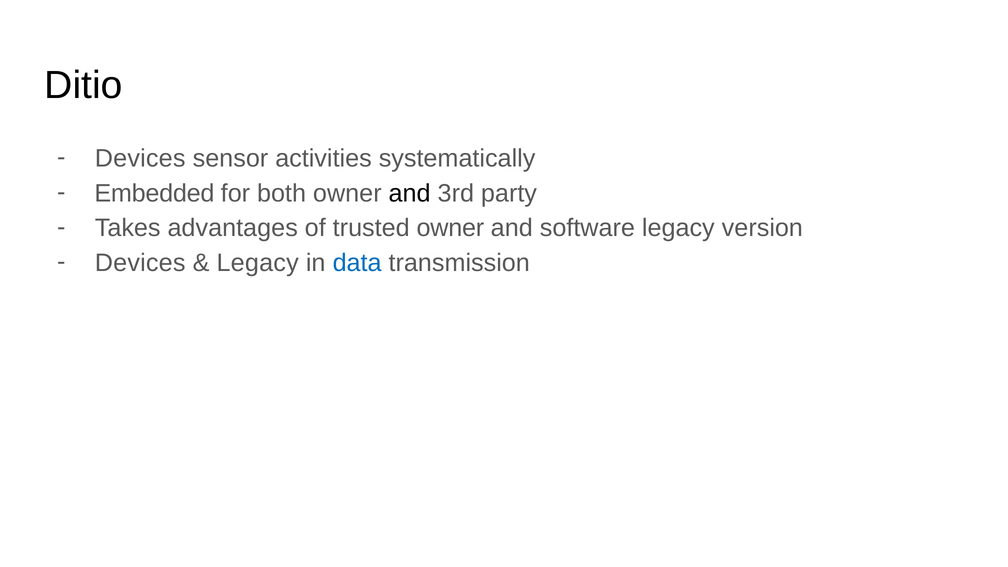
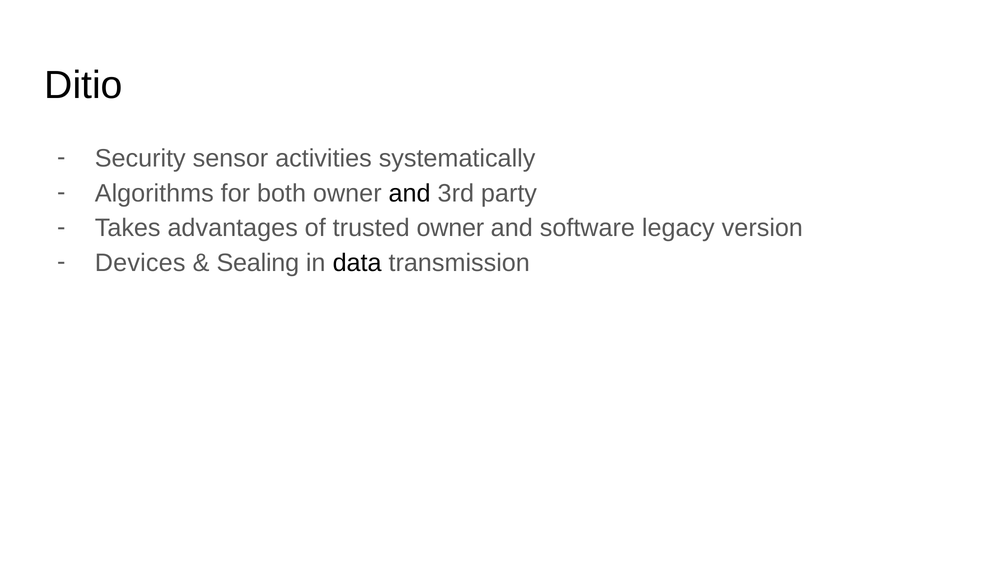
Devices: Devices -> Security (140, 159)
Embedded: Embedded -> Algorithms (154, 193)
Legacy: Legacy -> Sealing (258, 263)
data colour: blue -> black (357, 263)
